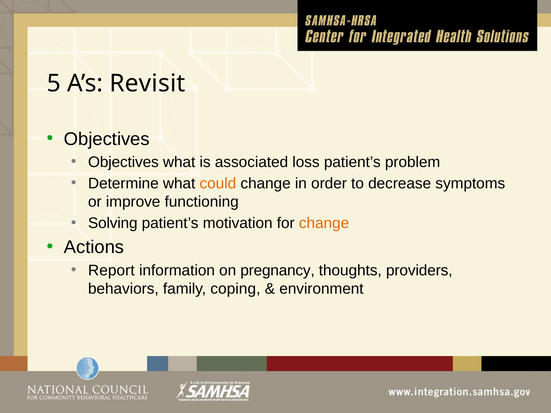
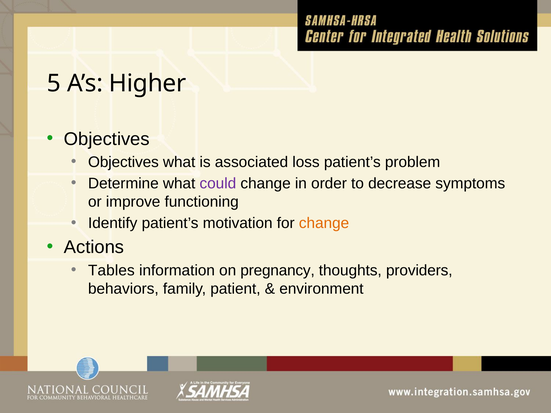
Revisit: Revisit -> Higher (148, 83)
could colour: orange -> purple (218, 184)
Solving: Solving -> Identify (113, 223)
Report: Report -> Tables (111, 270)
coping: coping -> patient (235, 289)
